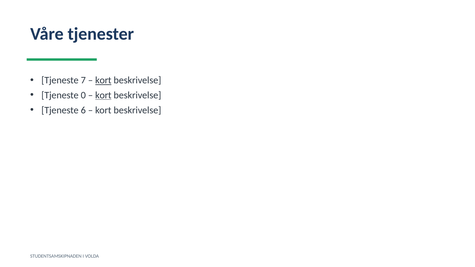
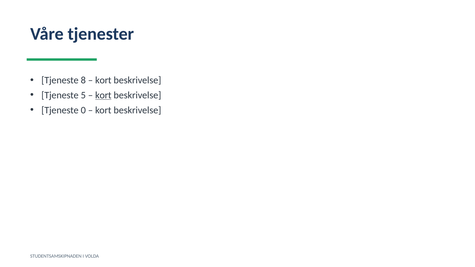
7: 7 -> 8 (83, 80)
kort underline: present -> none (103, 80)
0: 0 -> 5 (83, 95)
6: 6 -> 0 (83, 110)
